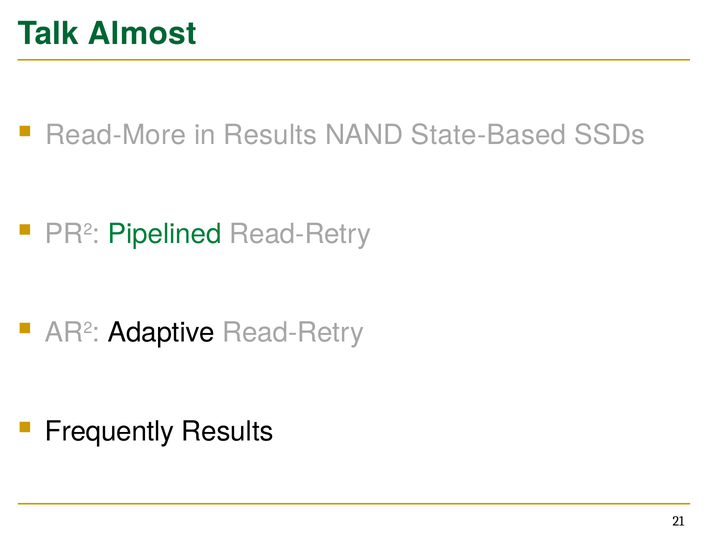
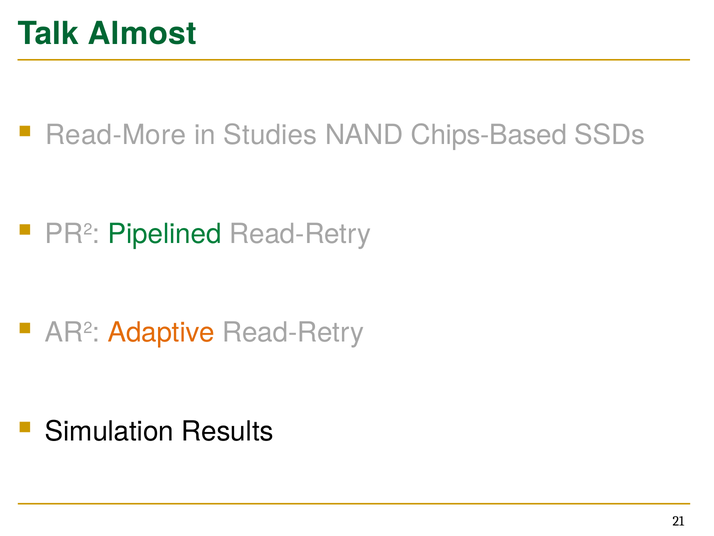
in Results: Results -> Studies (270, 135)
State-Based: State-Based -> Chips-Based (489, 135)
Adaptive colour: black -> orange (161, 332)
Frequently: Frequently -> Simulation (109, 431)
